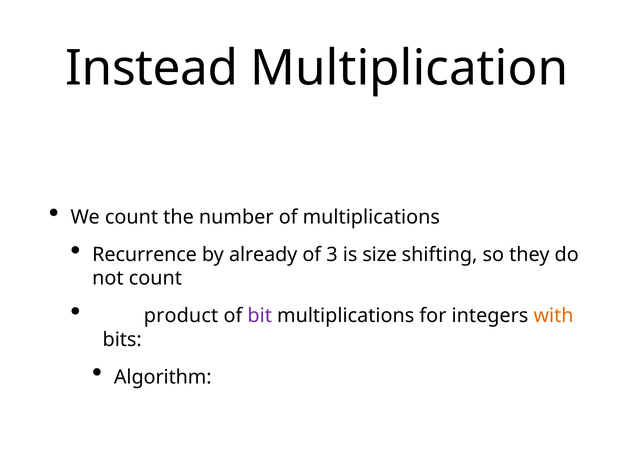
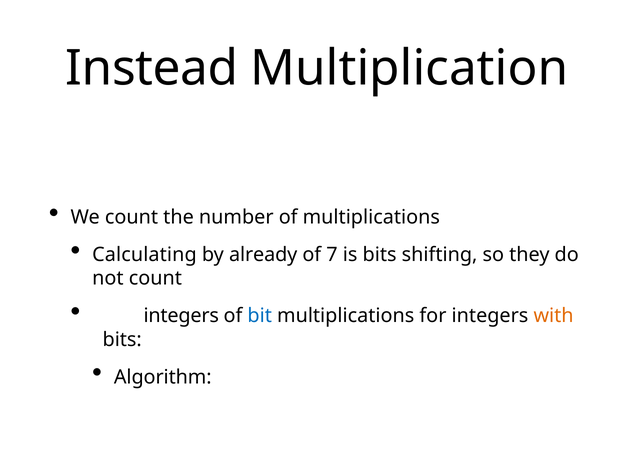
Recurrence: Recurrence -> Calculating (144, 254)
3: 3 -> 7 (332, 254)
is size: size -> bits (380, 254)
product: product -> integers (181, 315)
bit colour: purple -> blue (260, 315)
